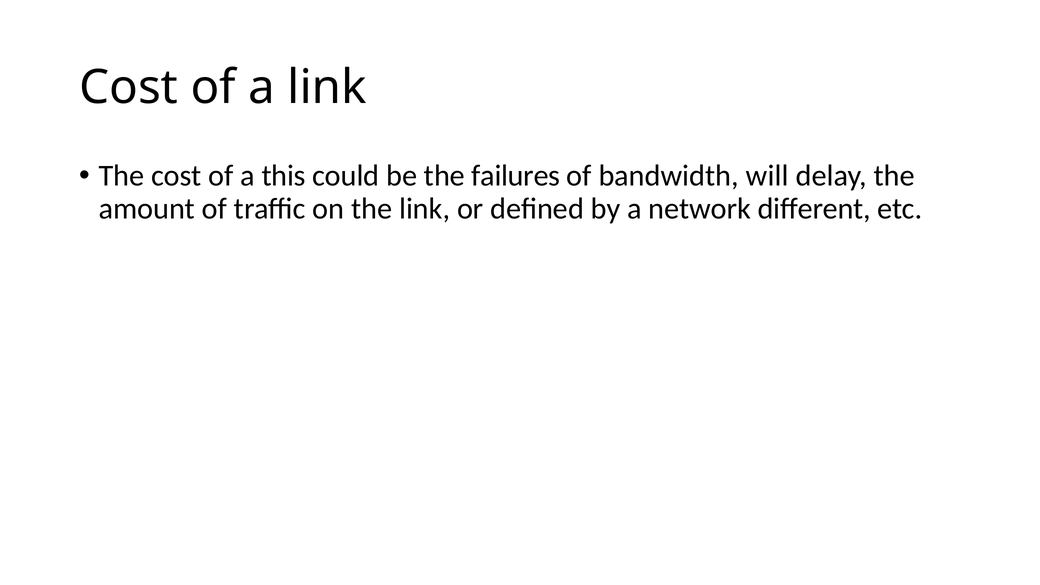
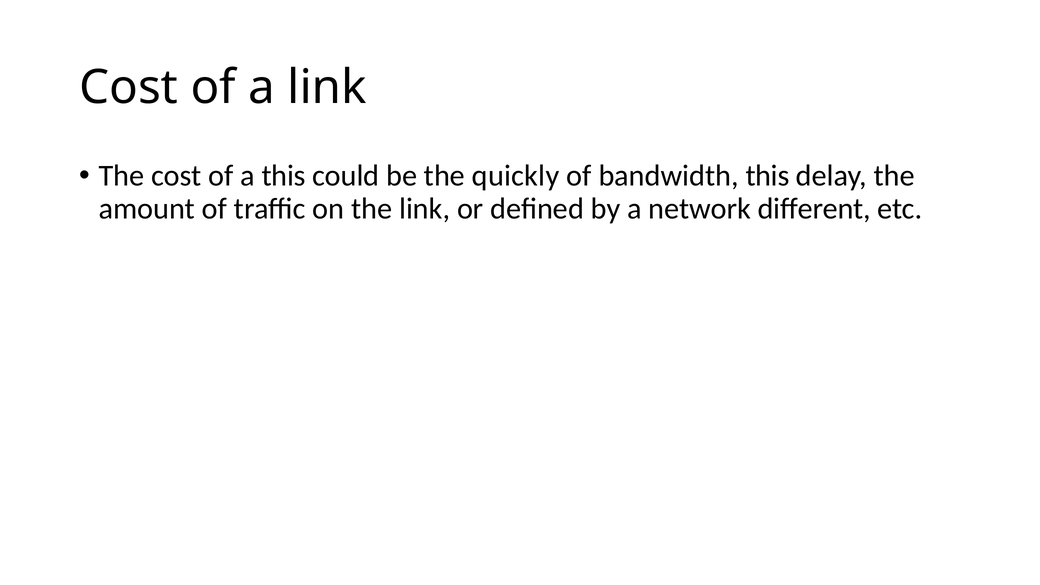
failures: failures -> quickly (516, 176)
bandwidth will: will -> this (768, 176)
